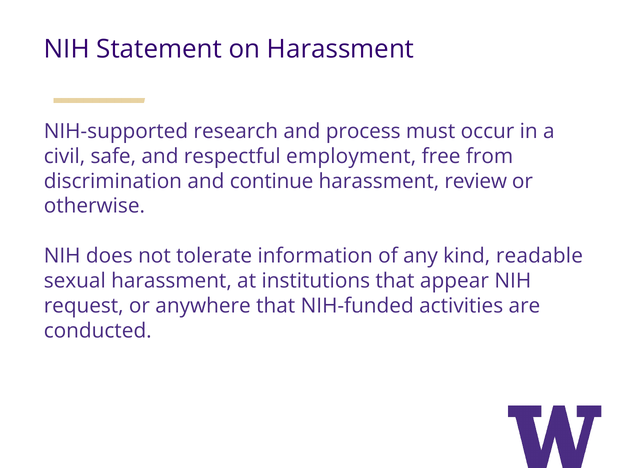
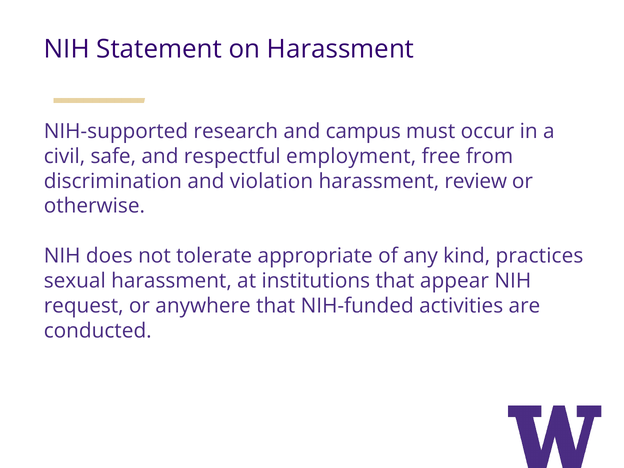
process: process -> campus (363, 131)
continue: continue -> violation (271, 181)
information: information -> appropriate (315, 256)
readable: readable -> practices (539, 256)
